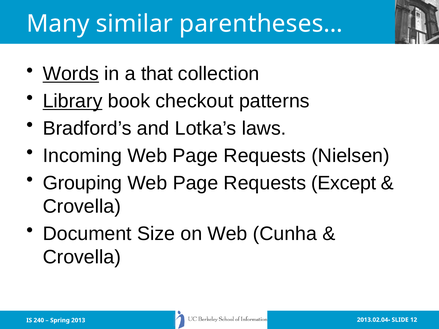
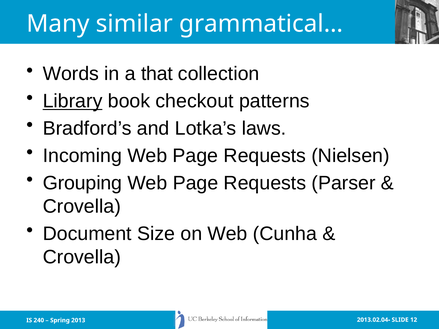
parentheses…: parentheses… -> grammatical… (261, 24)
Words underline: present -> none (71, 74)
Except: Except -> Parser (344, 183)
